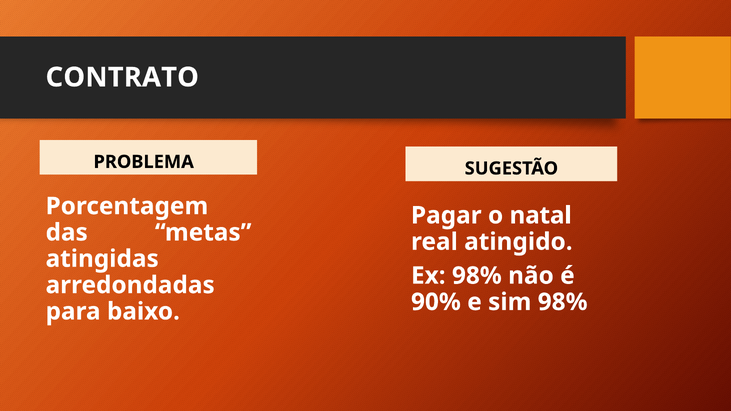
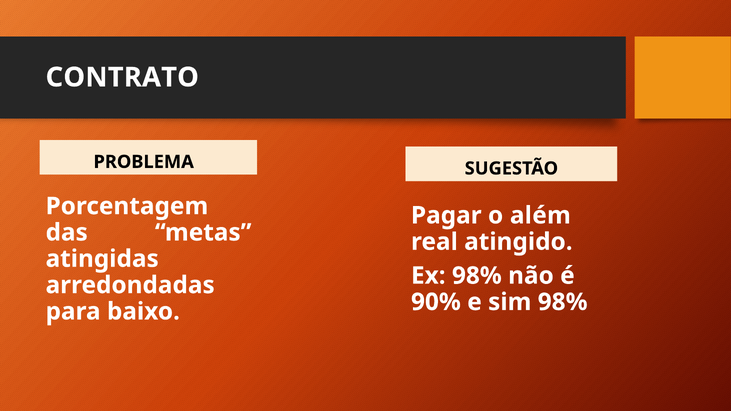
natal: natal -> além (540, 216)
